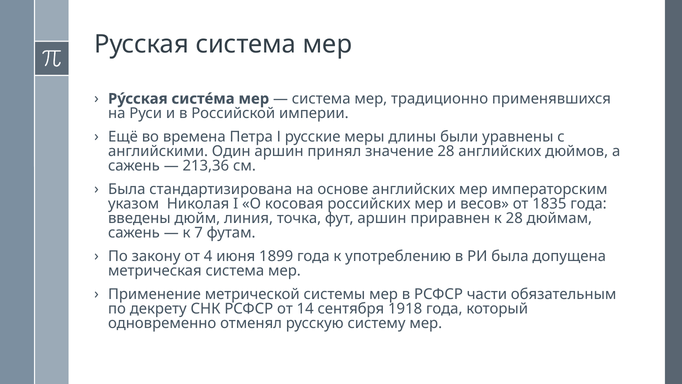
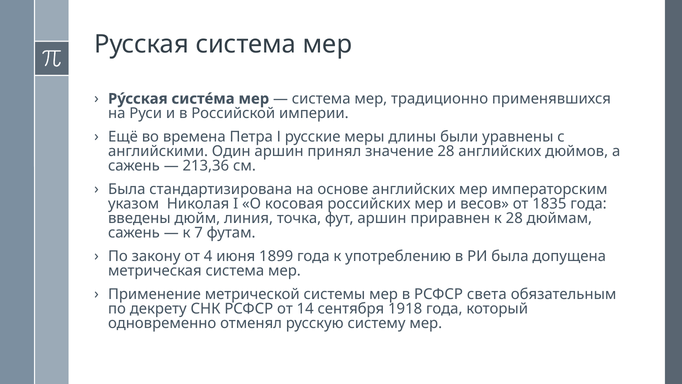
части: части -> света (487, 294)
